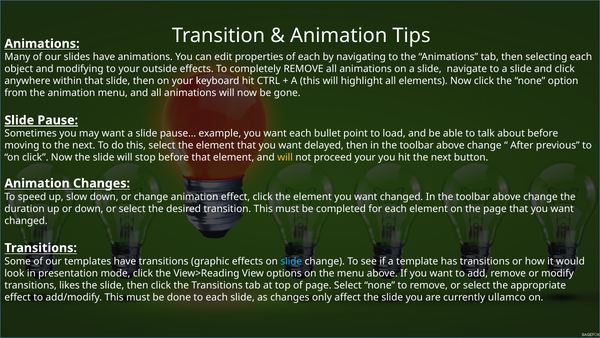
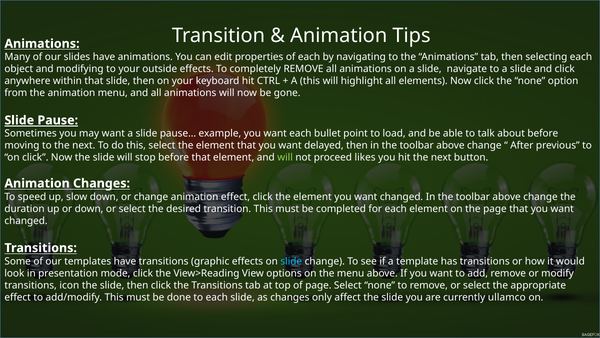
will colour: yellow -> light green (285, 157)
proceed your: your -> likes (365, 157)
likes: likes -> icon (69, 285)
